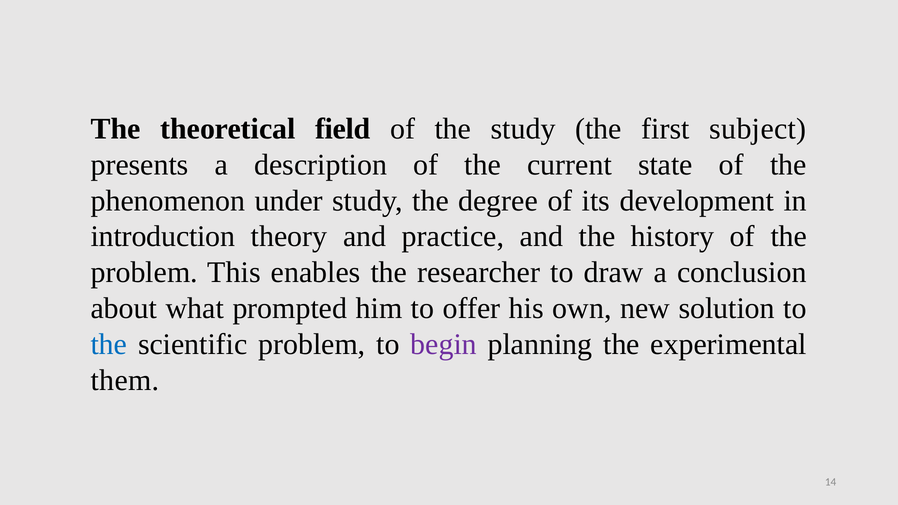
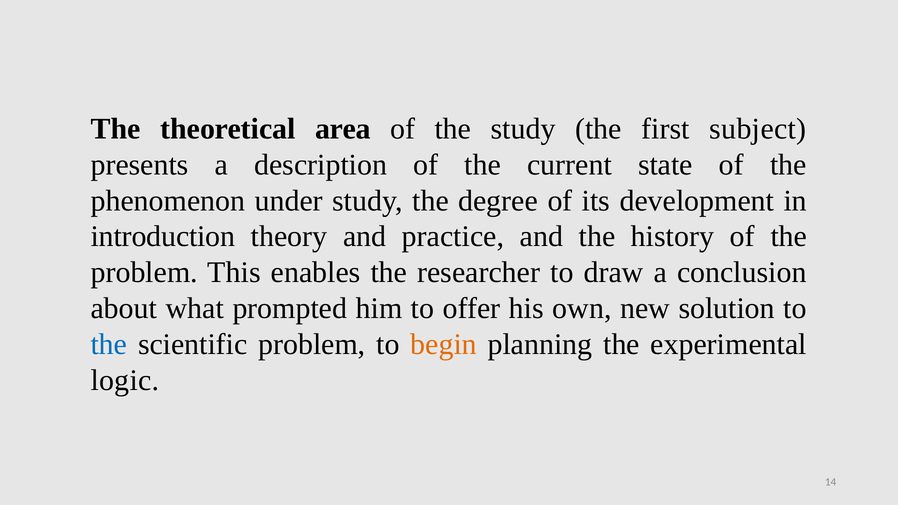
field: field -> area (343, 129)
begin colour: purple -> orange (444, 344)
them: them -> logic (125, 380)
